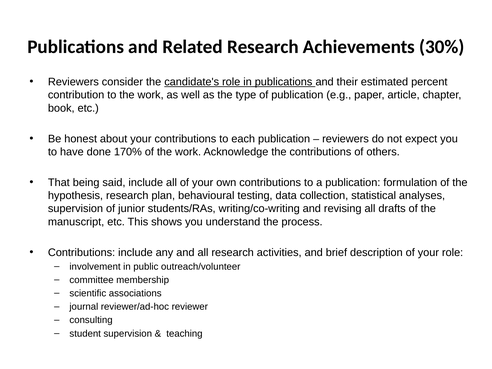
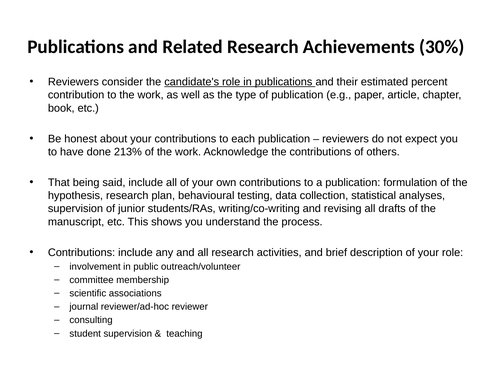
170%: 170% -> 213% (128, 152)
